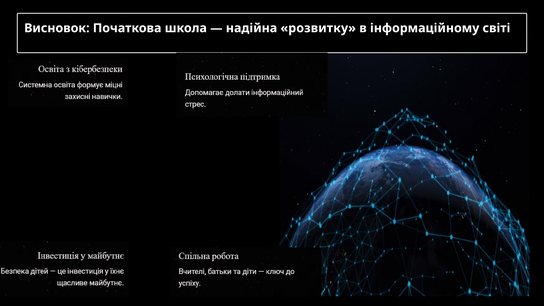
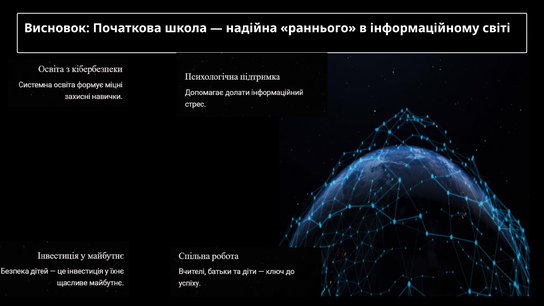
розвитку: розвитку -> раннього (318, 28)
